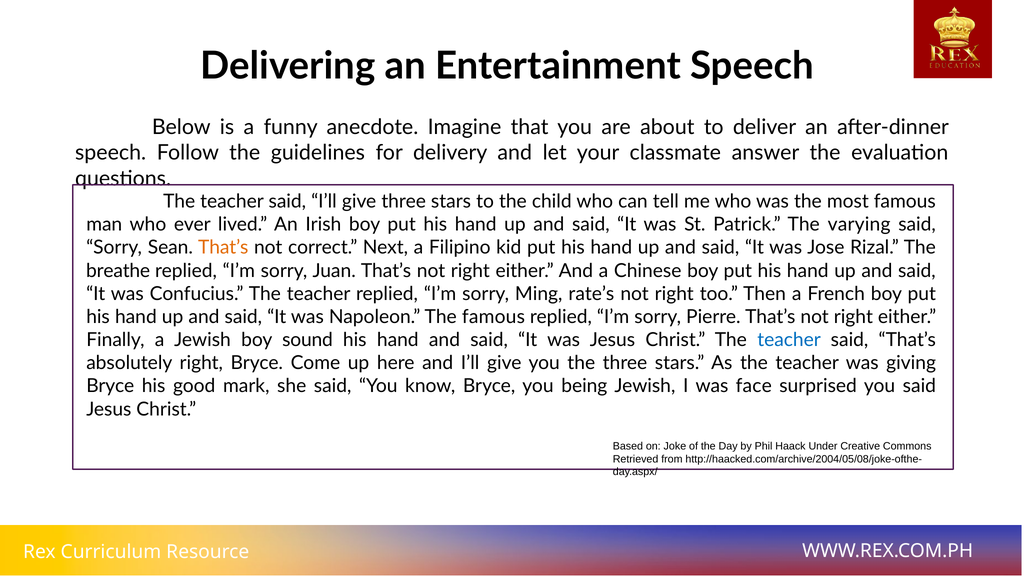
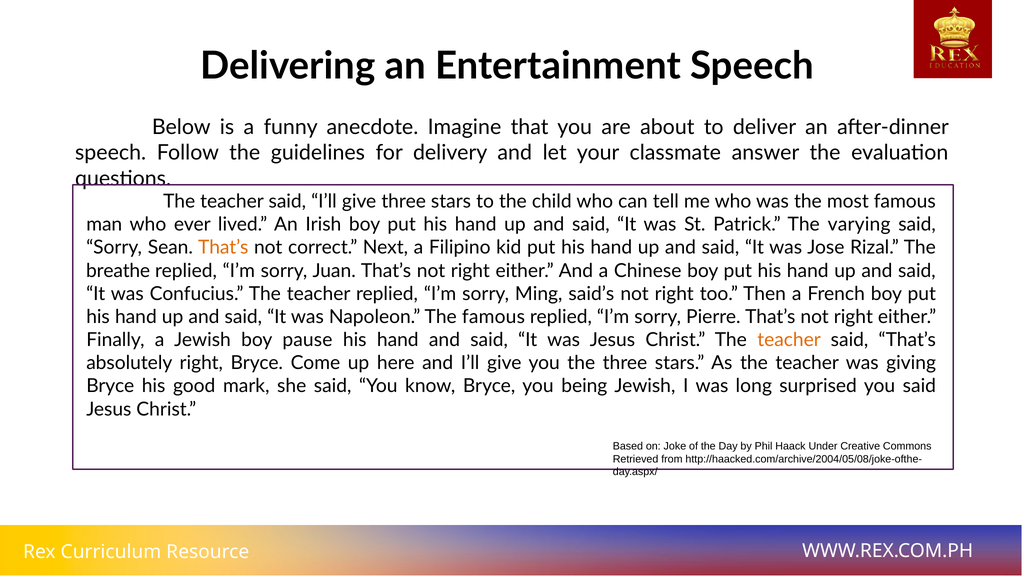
rate’s: rate’s -> said’s (591, 294)
sound: sound -> pause (307, 340)
teacher colour: blue -> orange (789, 340)
face: face -> long (754, 386)
